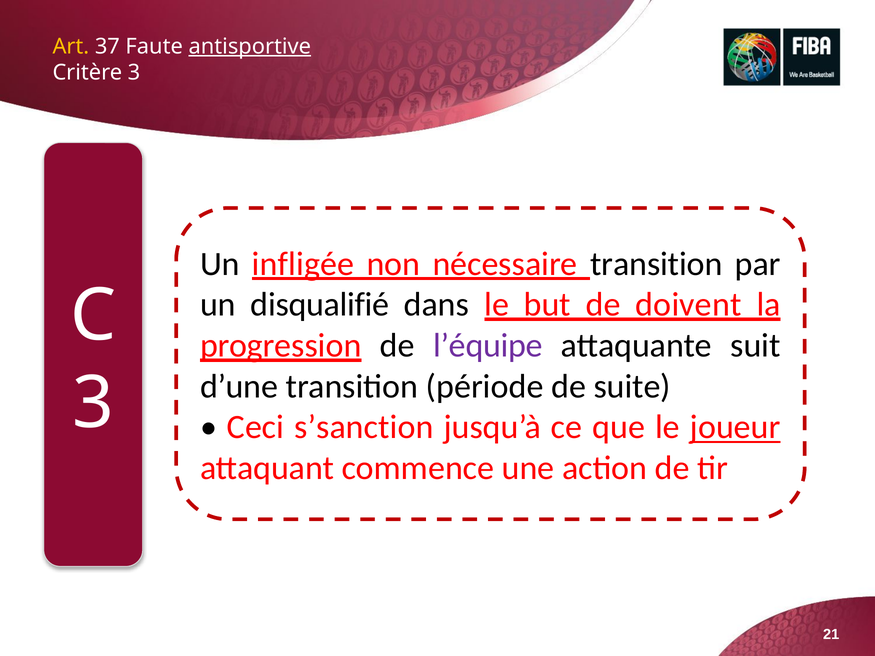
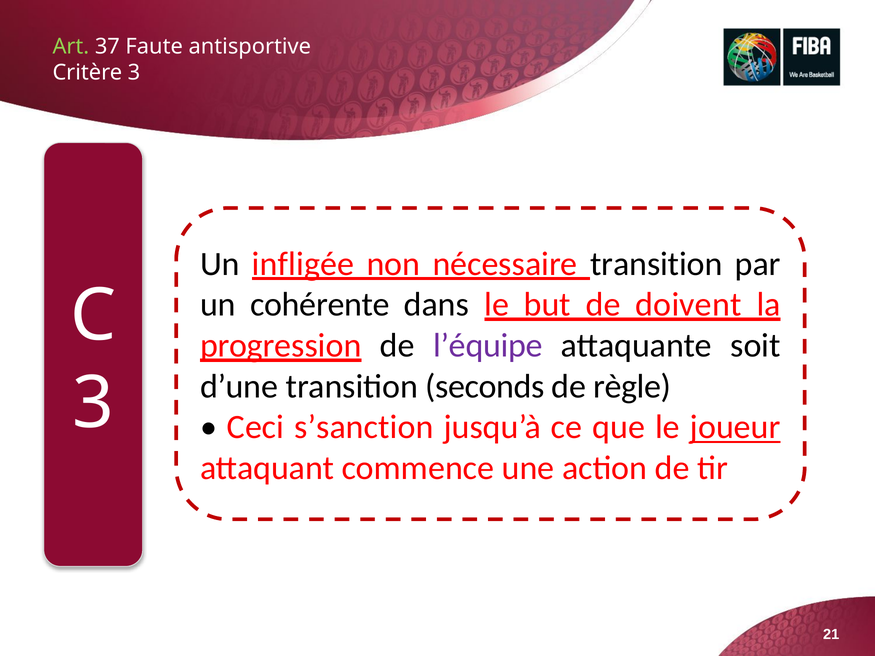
Art colour: yellow -> light green (71, 46)
antisportive underline: present -> none (250, 46)
disqualifié: disqualifié -> cohérente (320, 305)
suit: suit -> soit (755, 346)
période: période -> seconds (485, 387)
suite: suite -> règle (632, 387)
